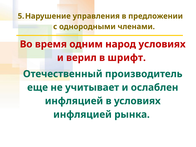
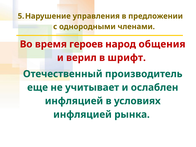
одним: одним -> героев (86, 44)
народ условиях: условиях -> общения (162, 44)
